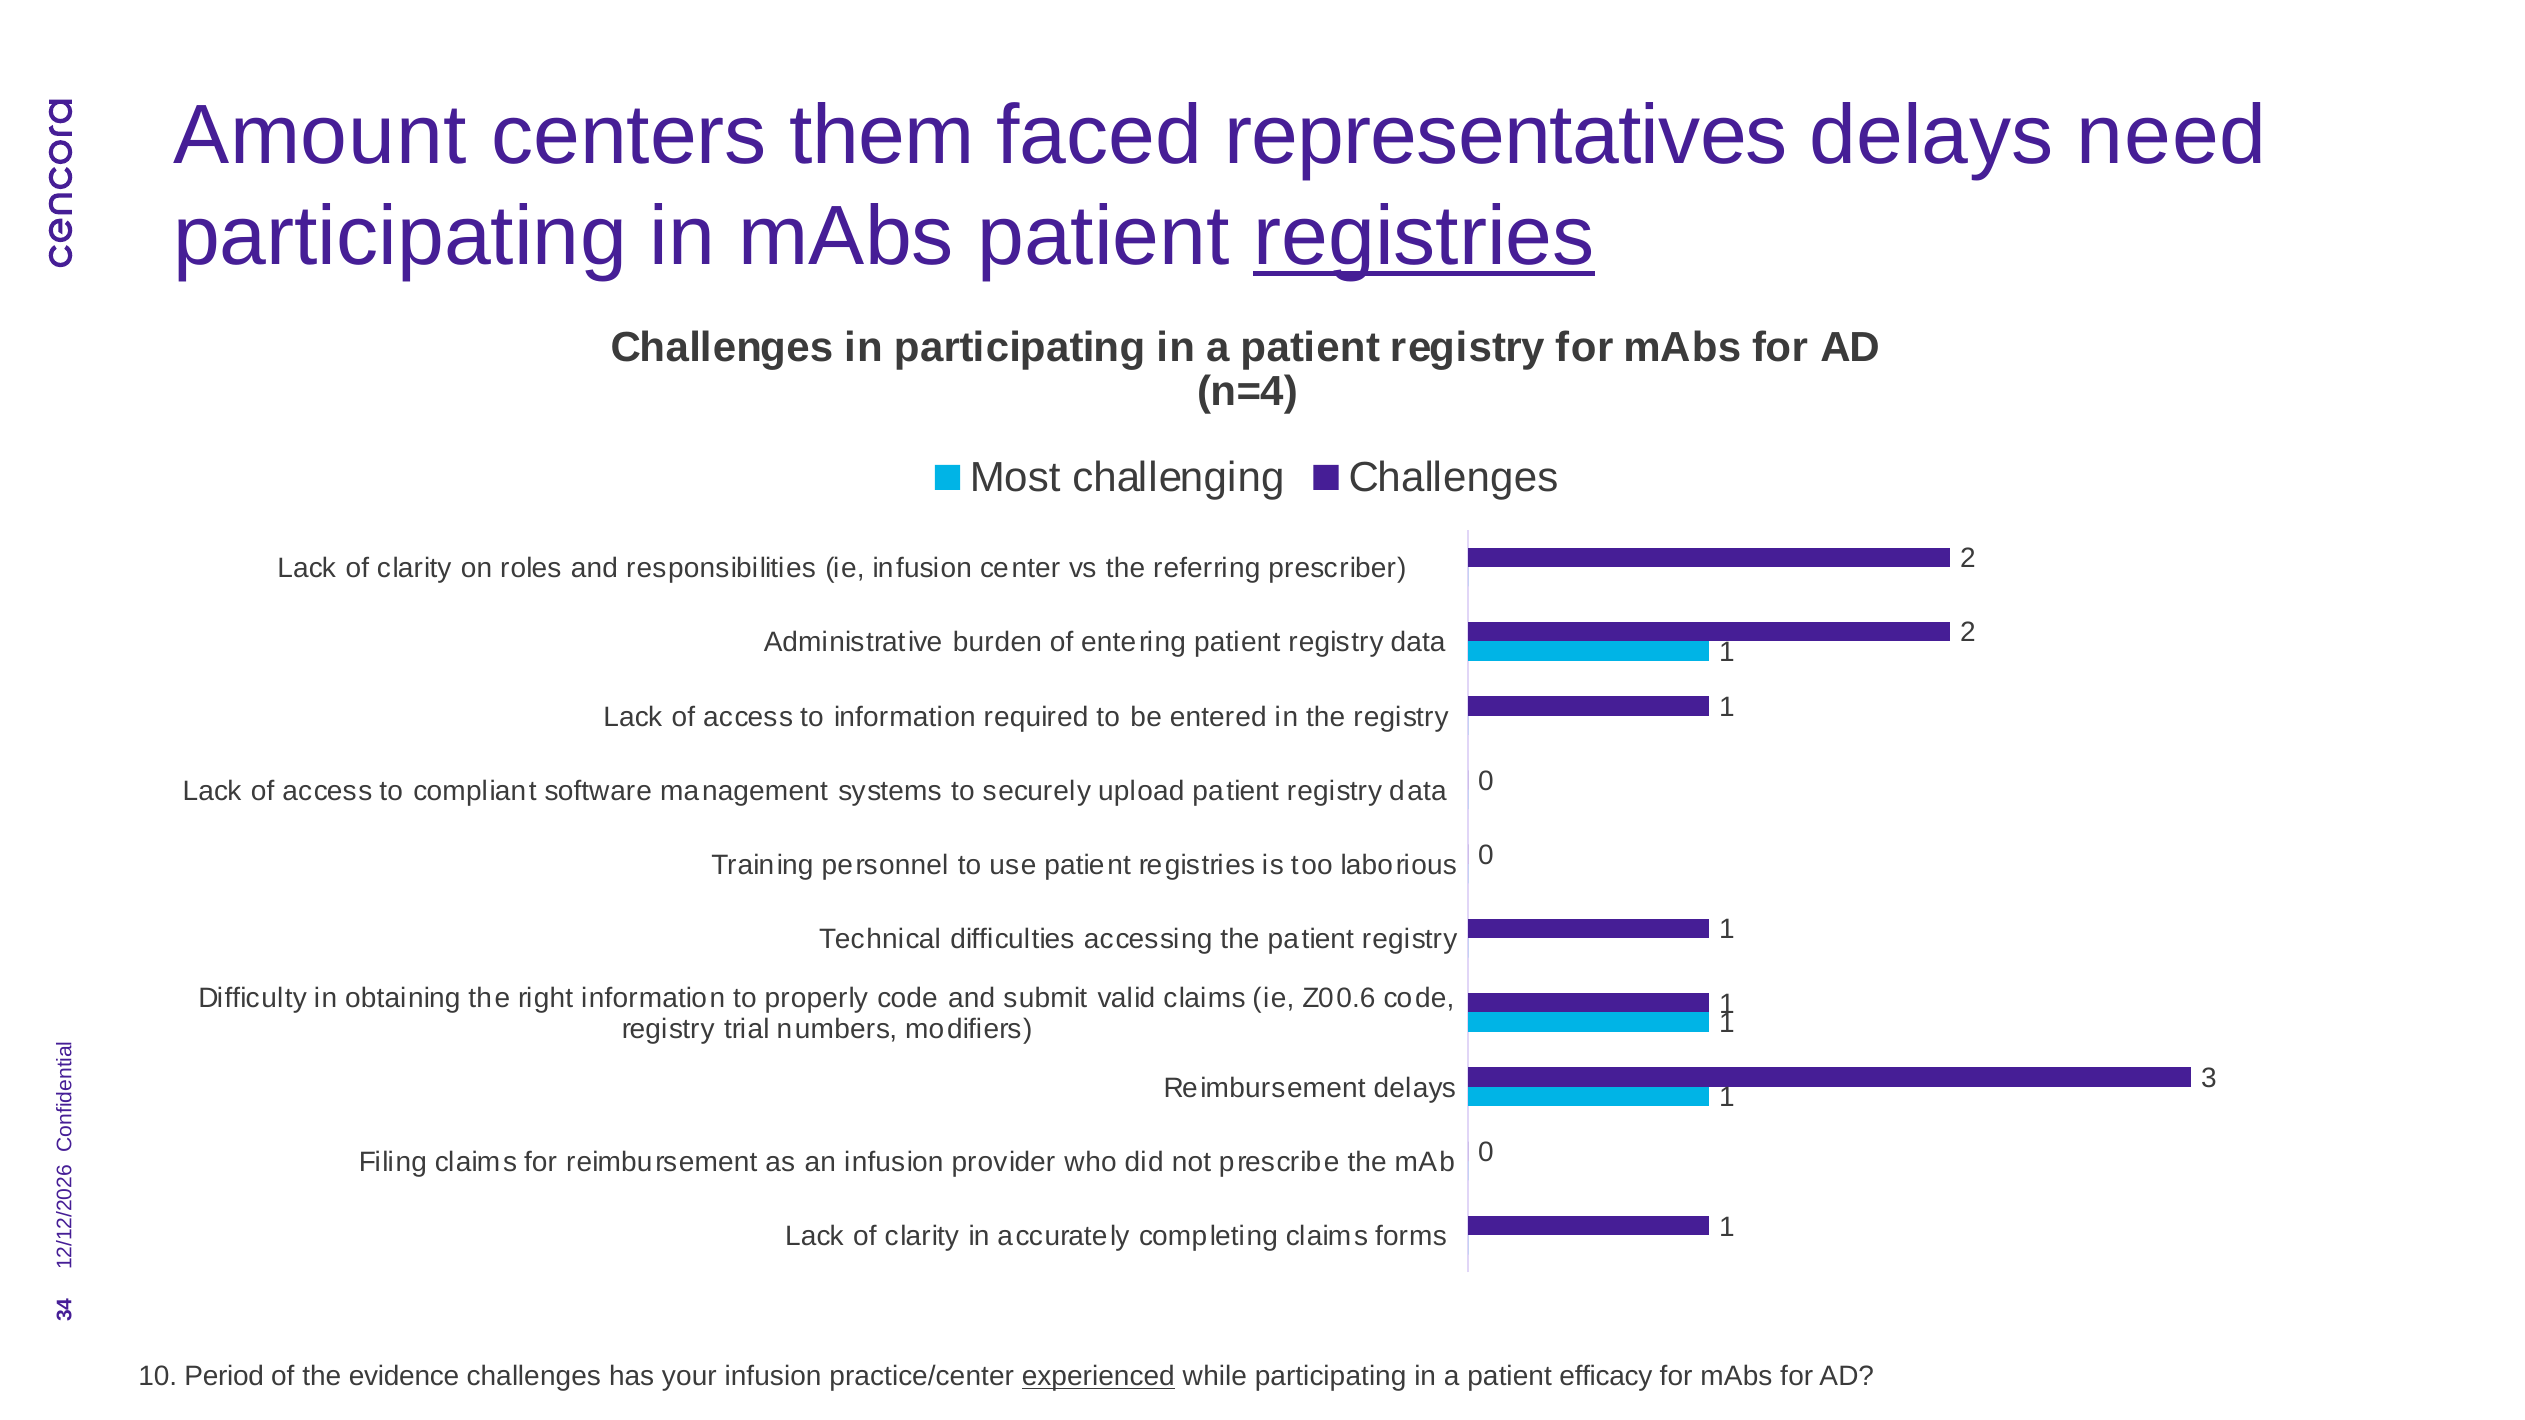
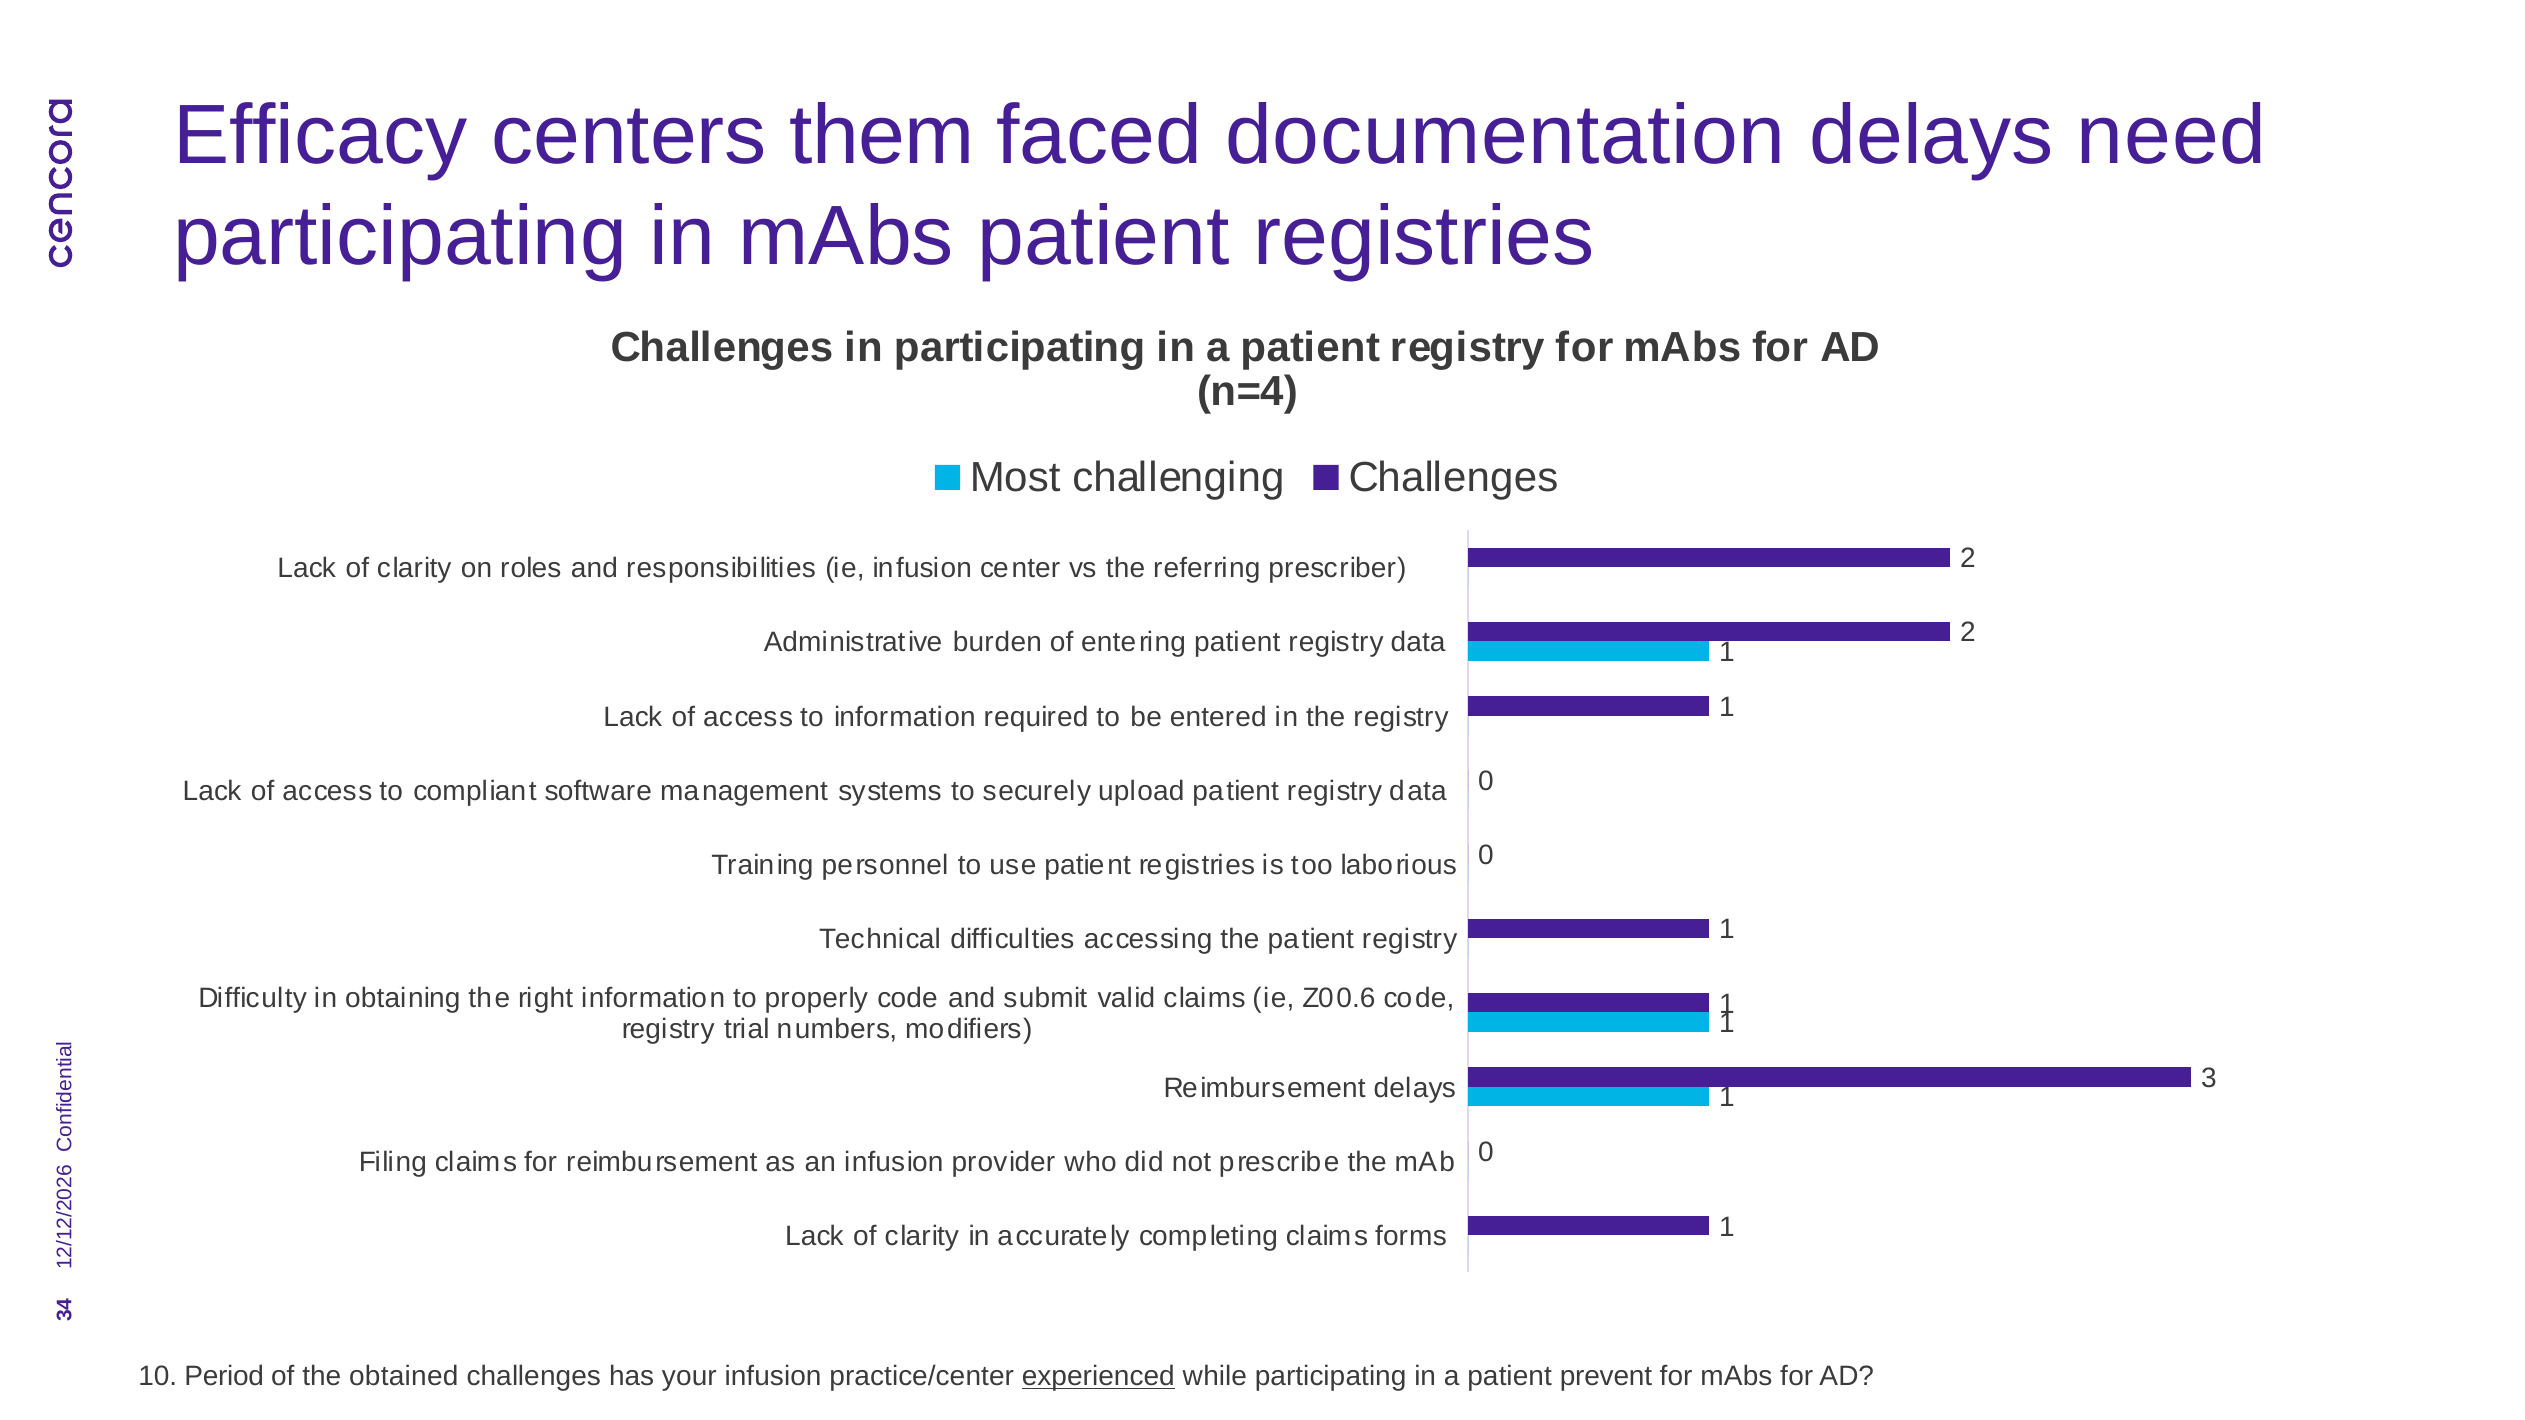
Amount: Amount -> Efficacy (320, 136)
representatives: representatives -> documentation (1506, 136)
registries underline: present -> none (1424, 237)
evidence: evidence -> obtained (404, 1377)
efficacy: efficacy -> prevent (1606, 1377)
